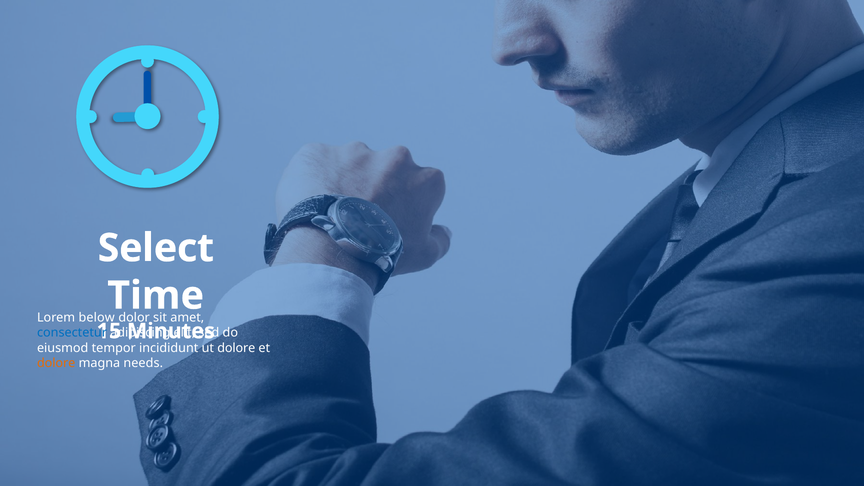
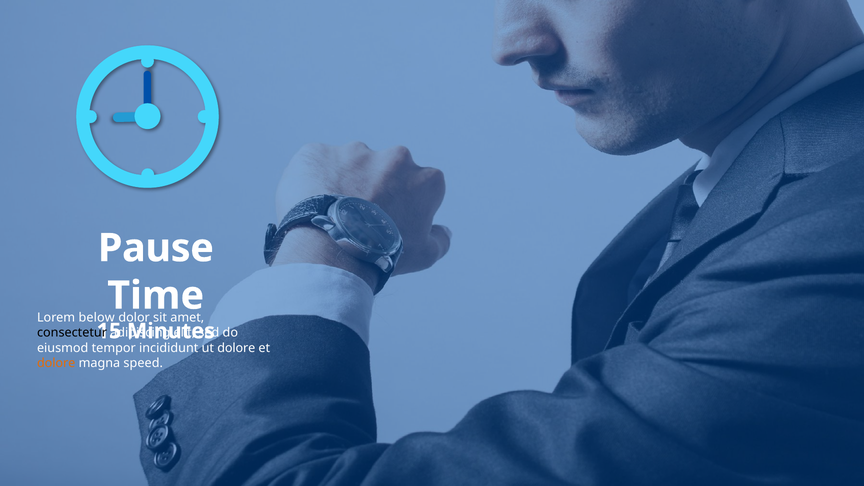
Select: Select -> Pause (156, 248)
consectetur colour: blue -> black (72, 333)
needs: needs -> speed (143, 363)
